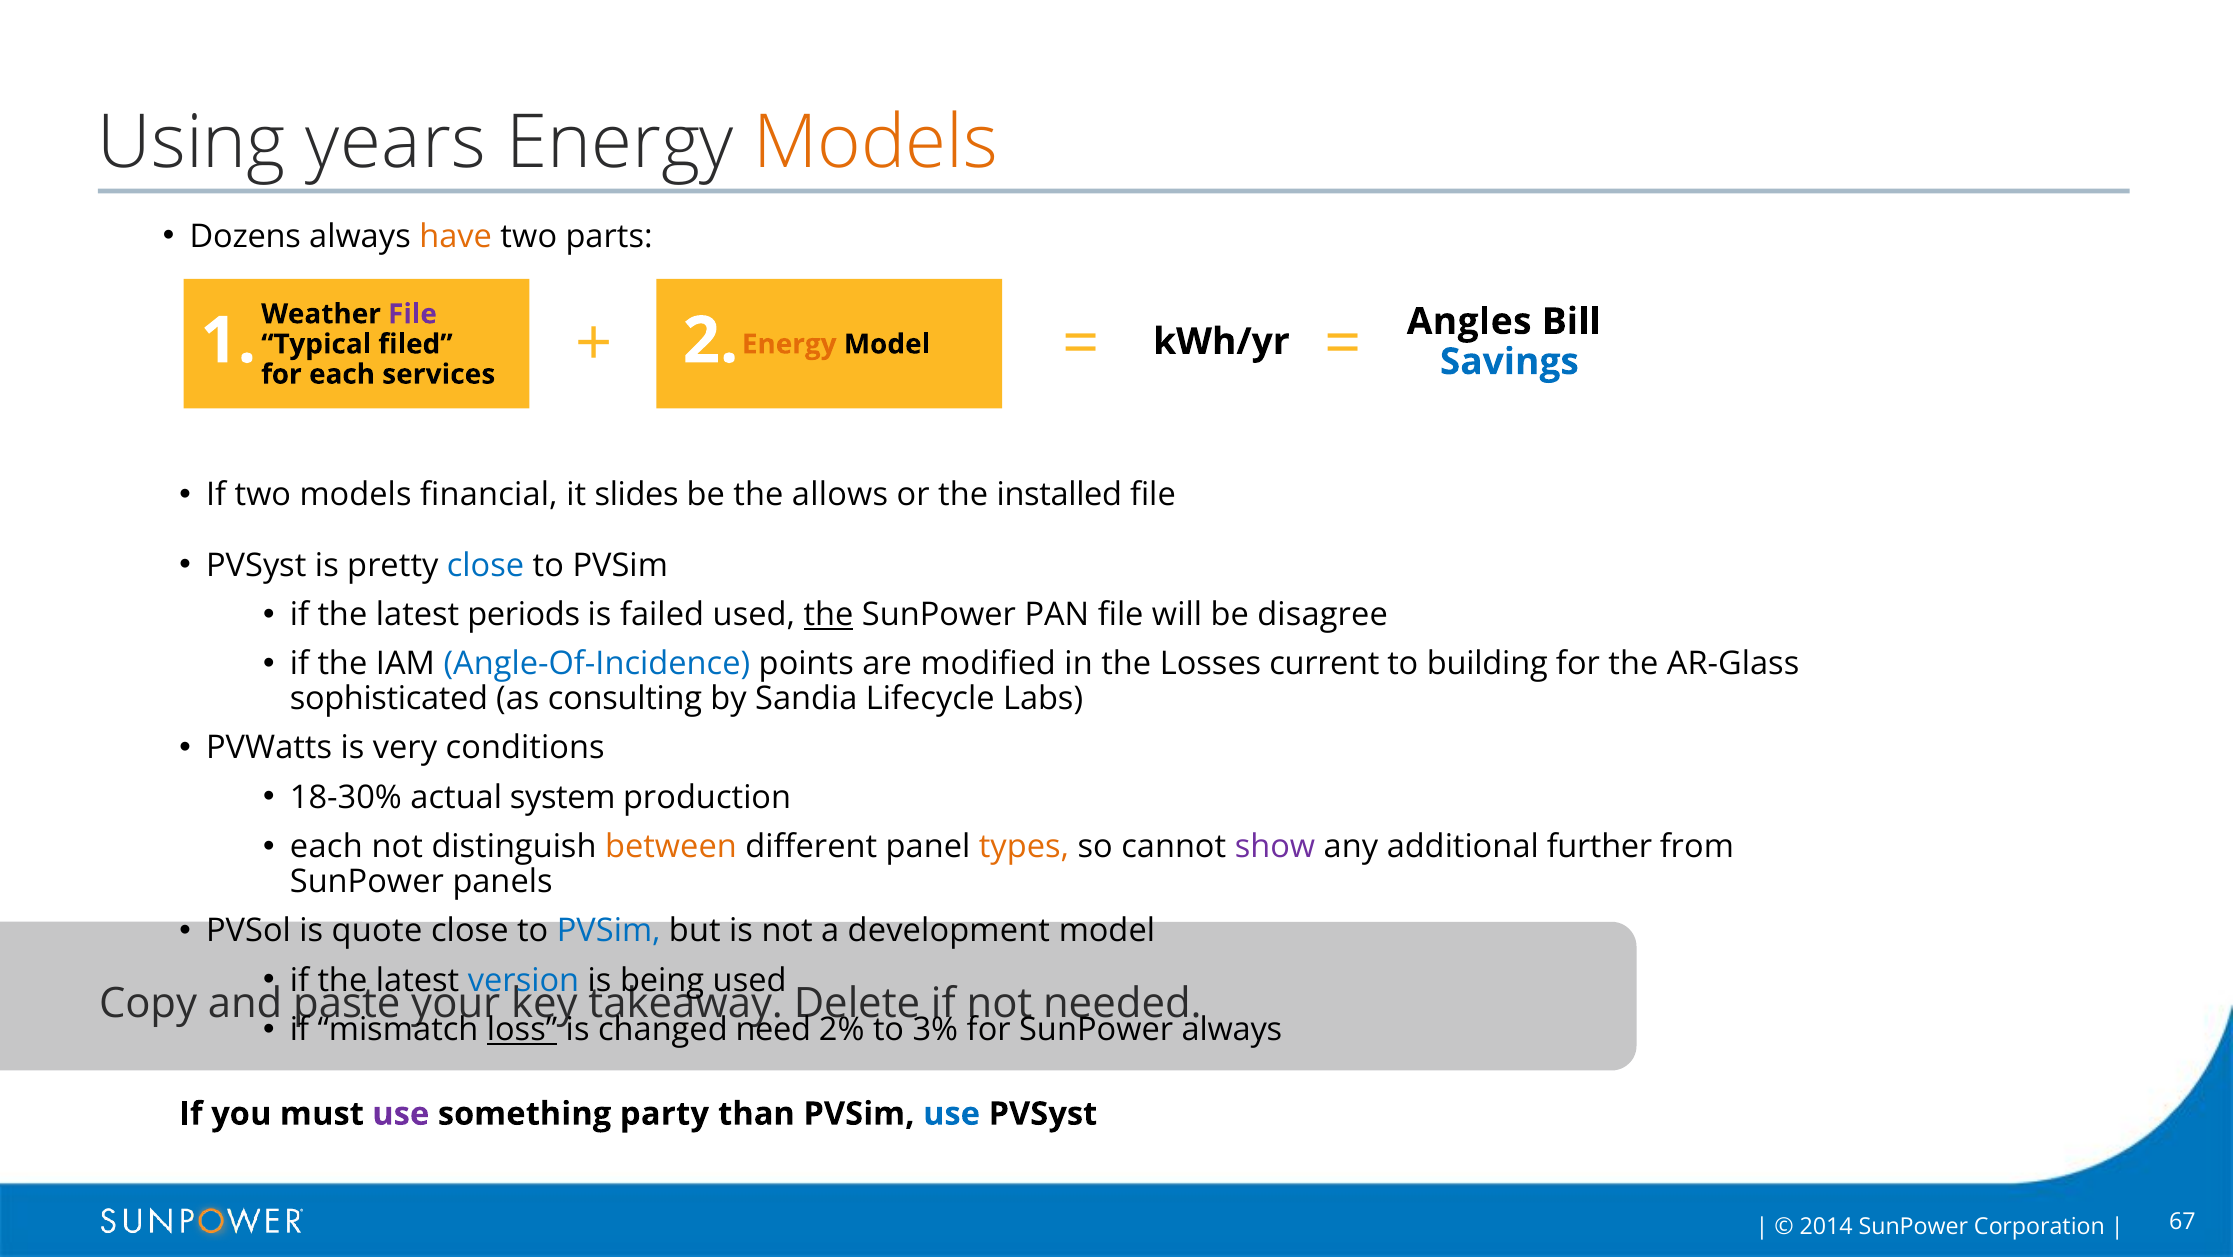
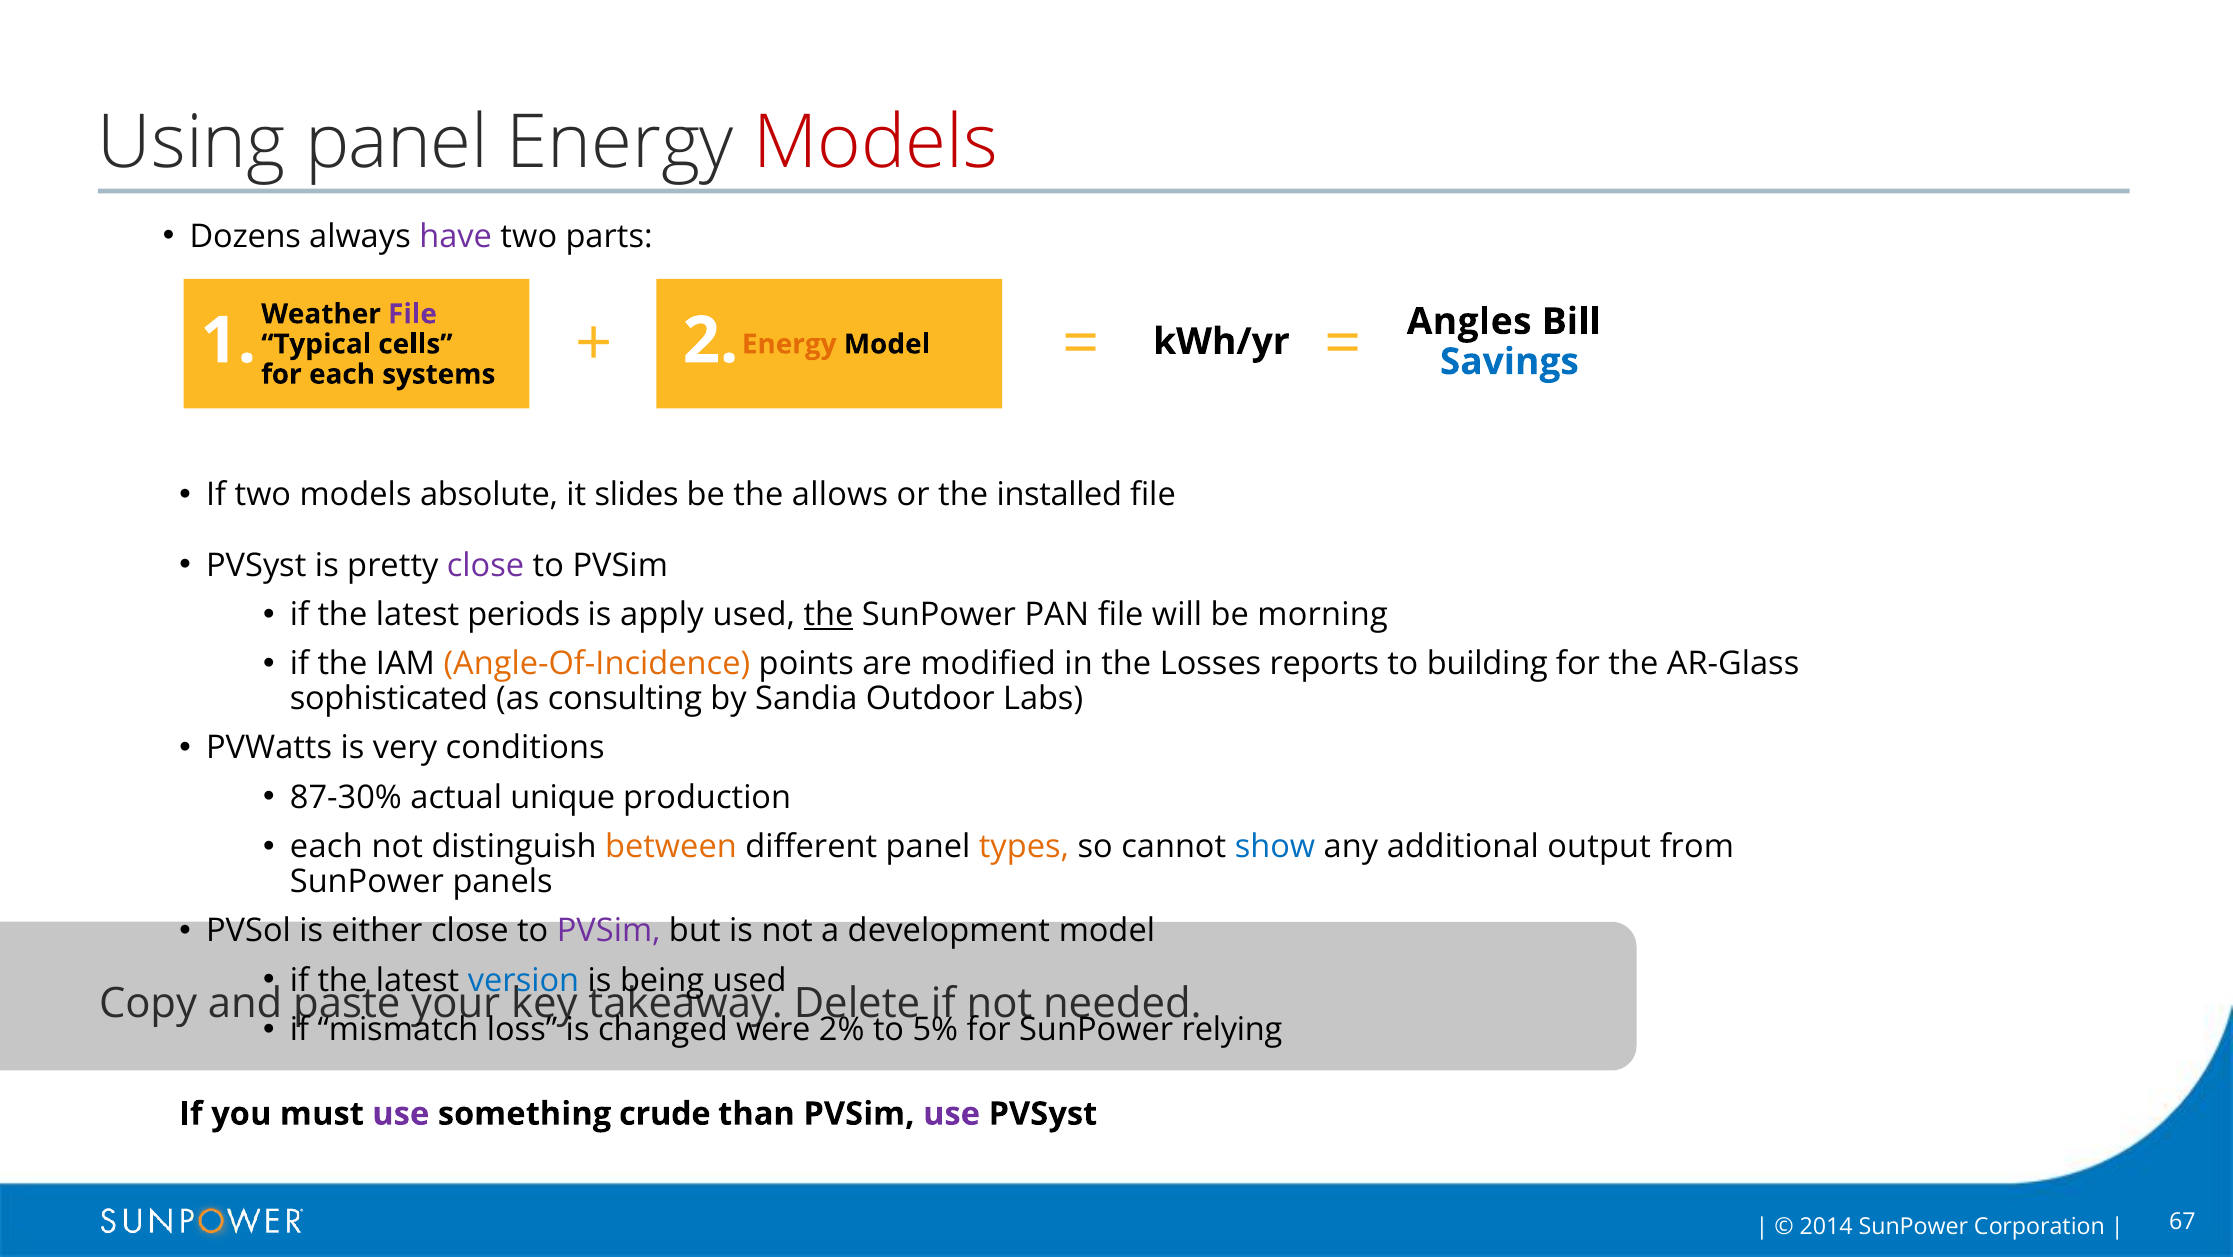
Using years: years -> panel (397, 142)
Models colour: orange -> red (876, 142)
have colour: orange -> purple (456, 236)
filed: filed -> cells (415, 344)
services: services -> systems (439, 374)
financial: financial -> absolute (489, 495)
close colour: blue -> purple (485, 565)
failed: failed -> apply (662, 614)
disagree: disagree -> morning (1323, 614)
Angle-Of-Incidence colour: blue -> orange (597, 663)
current: current -> reports (1324, 663)
Lifecycle: Lifecycle -> Outdoor (930, 699)
18-30%: 18-30% -> 87-30% (346, 797)
system: system -> unique (563, 797)
show colour: purple -> blue (1275, 846)
further: further -> output (1599, 846)
quote: quote -> either (377, 931)
PVSim colour: blue -> purple (609, 931)
loss underline: present -> none (522, 1029)
need: need -> were (773, 1029)
3%: 3% -> 5% (935, 1029)
SunPower always: always -> relying (1232, 1029)
party: party -> crude (665, 1113)
use colour: blue -> purple (952, 1113)
